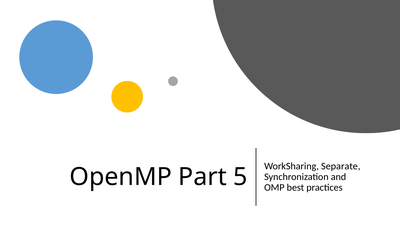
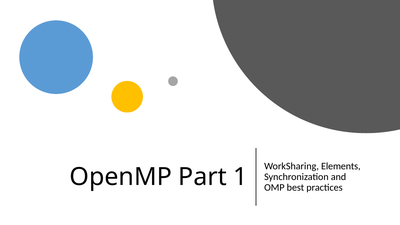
Separate: Separate -> Elements (341, 166)
5: 5 -> 1 (240, 177)
